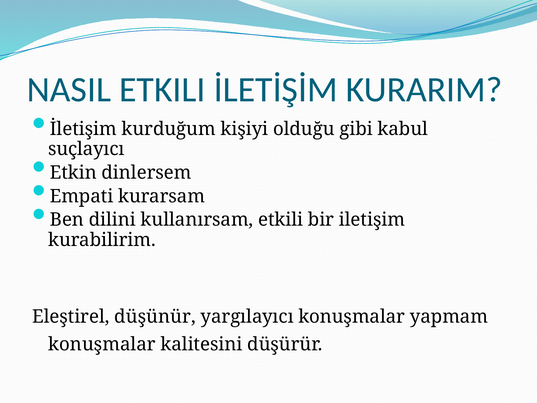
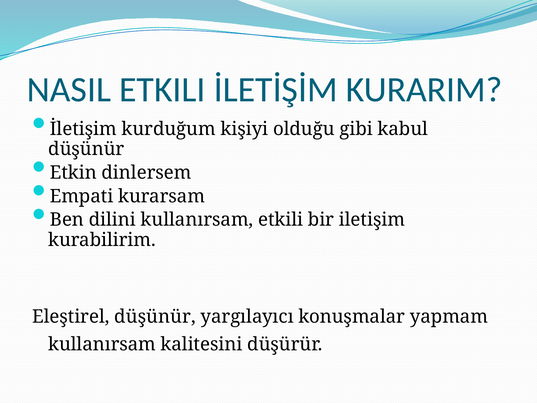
suçlayıcı: suçlayıcı -> düşünür (86, 149)
konuşmalar: konuşmalar -> kullanırsam (102, 344)
